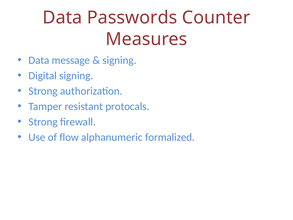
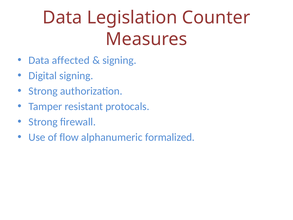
Passwords: Passwords -> Legislation (132, 18)
message: message -> affected (71, 60)
